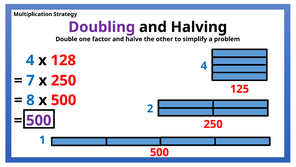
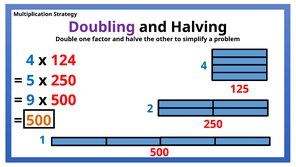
128: 128 -> 124 (63, 60)
7: 7 -> 5 (30, 80)
8: 8 -> 9 (30, 100)
500 colour: purple -> orange (39, 120)
